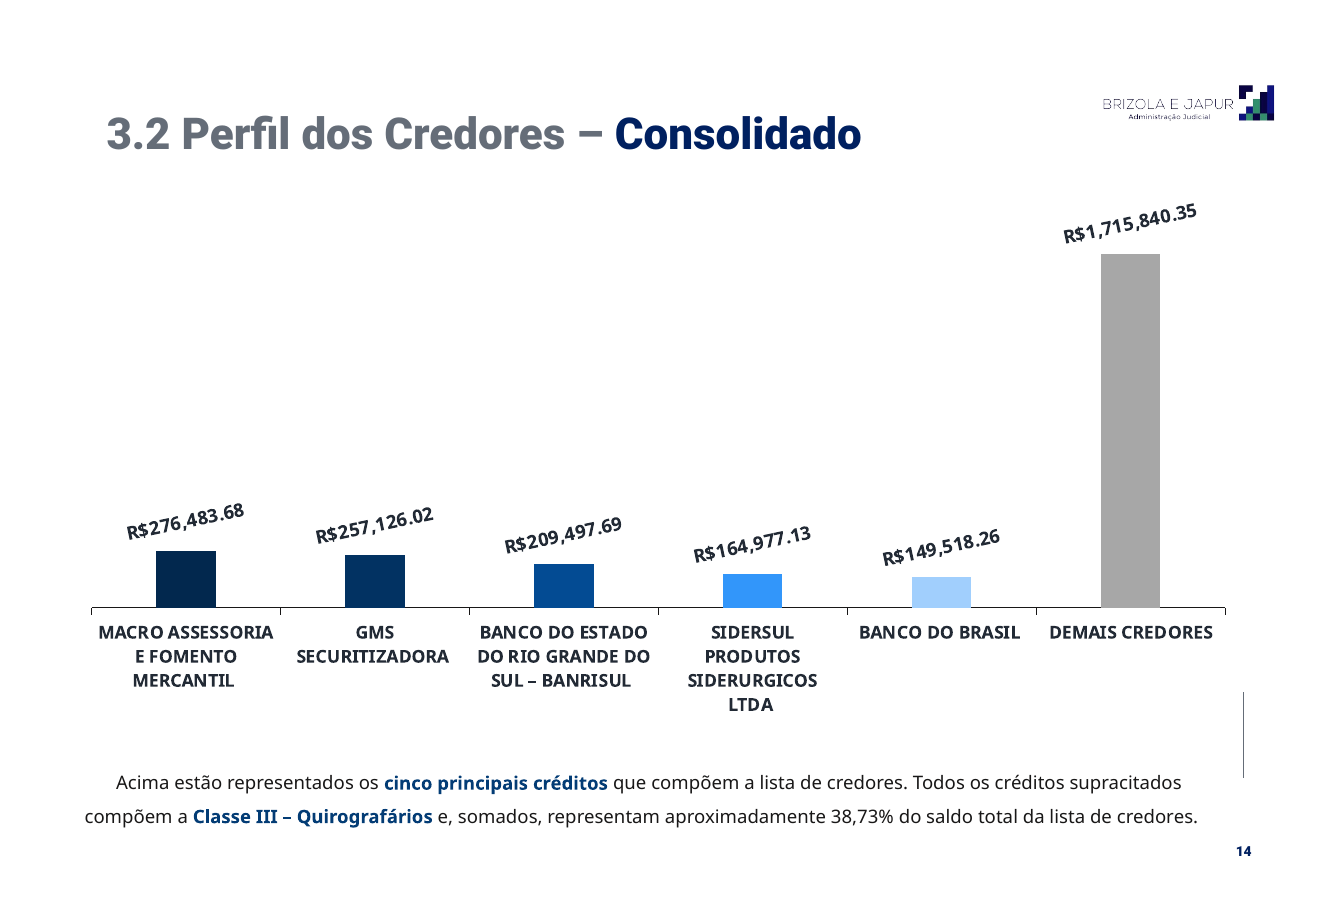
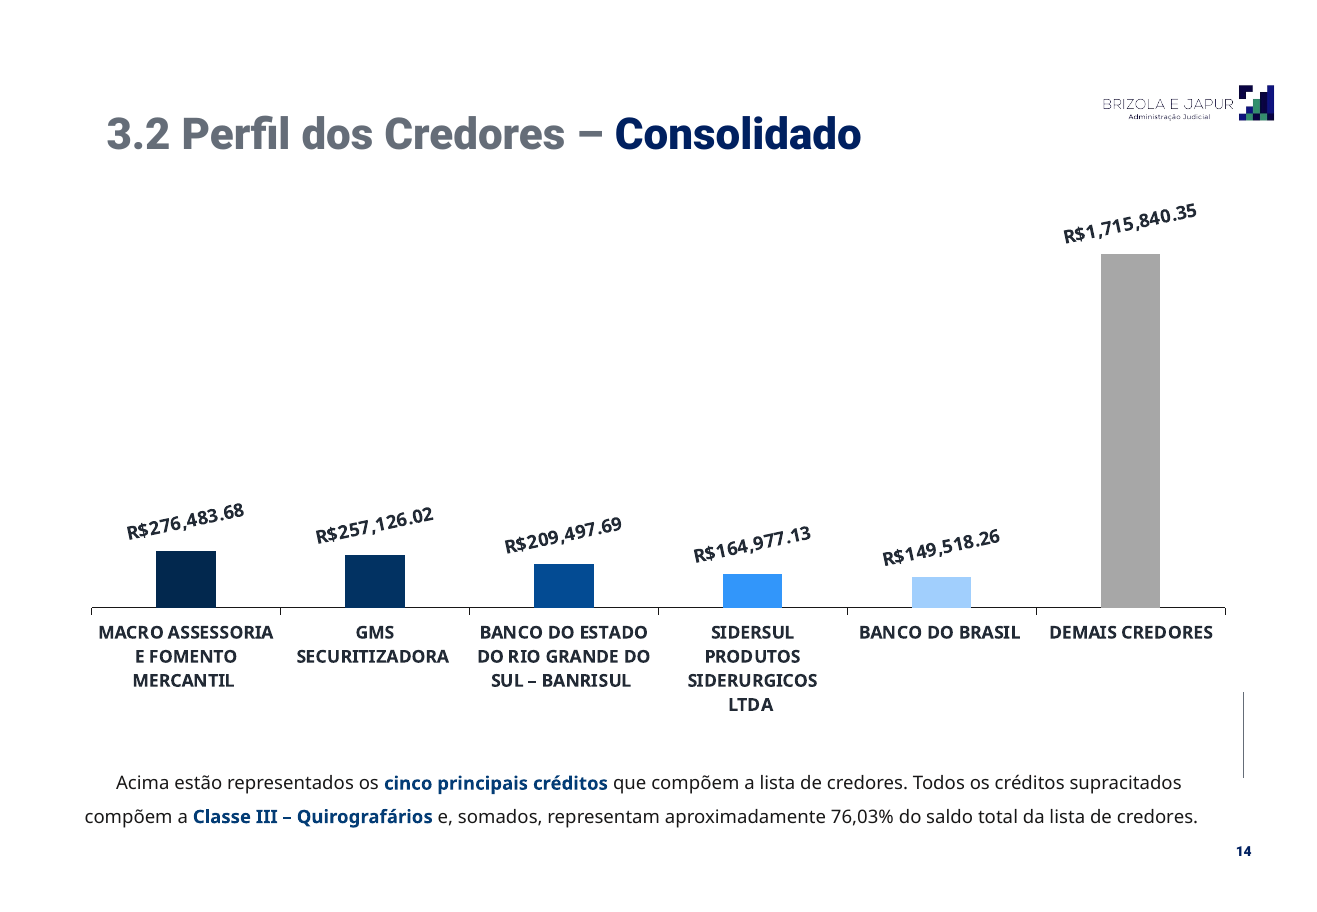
38,73%: 38,73% -> 76,03% (862, 817)
